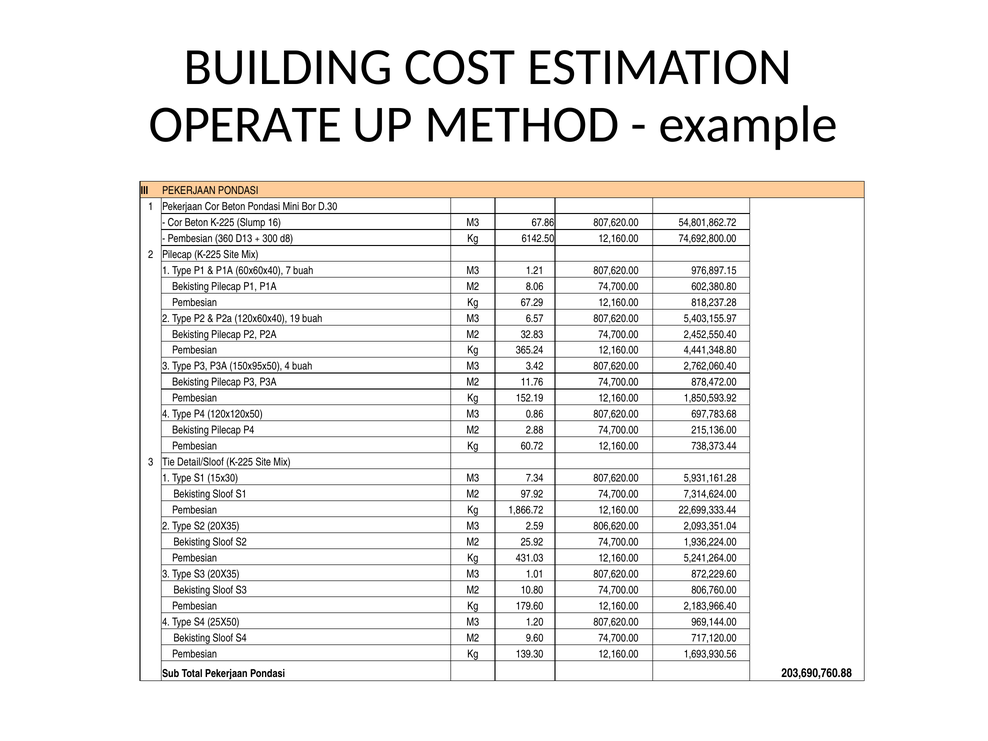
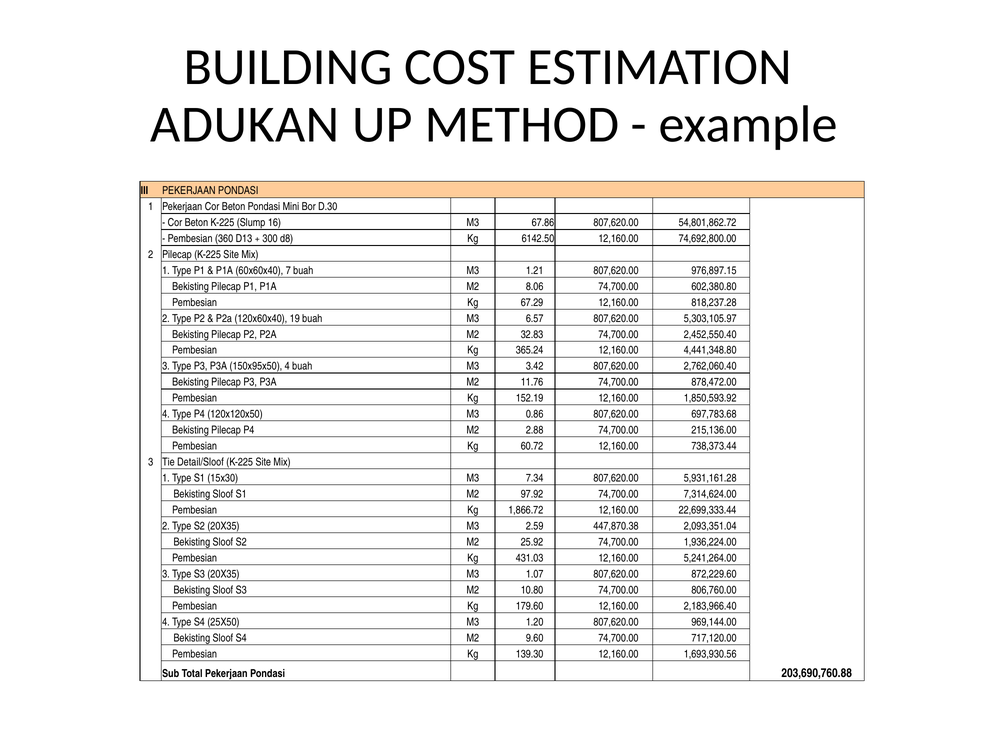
OPERATE: OPERATE -> ADUKAN (245, 124)
5,403,155.97: 5,403,155.97 -> 5,303,105.97 (710, 318)
806,620.00: 806,620.00 -> 447,870.38 (616, 526)
1.01: 1.01 -> 1.07 (535, 574)
